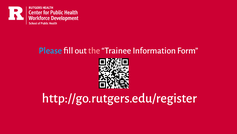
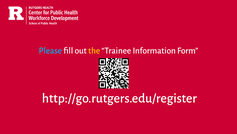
the colour: pink -> yellow (94, 50)
